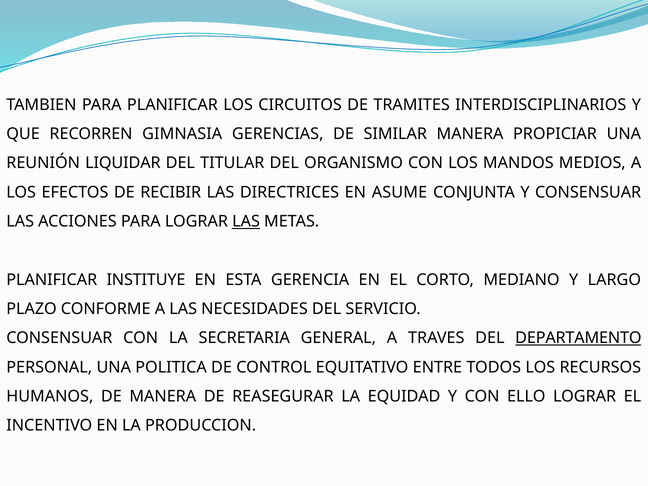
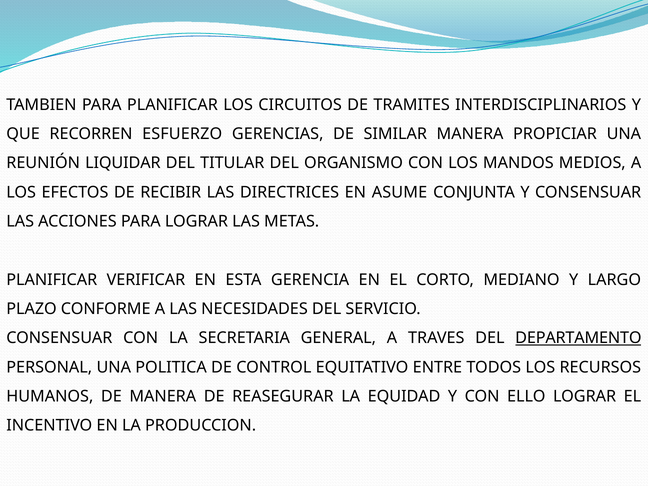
GIMNASIA: GIMNASIA -> ESFUERZO (182, 134)
LAS underline: present -> none (246, 221)
INSTITUYE: INSTITUYE -> VERIFICAR (146, 280)
